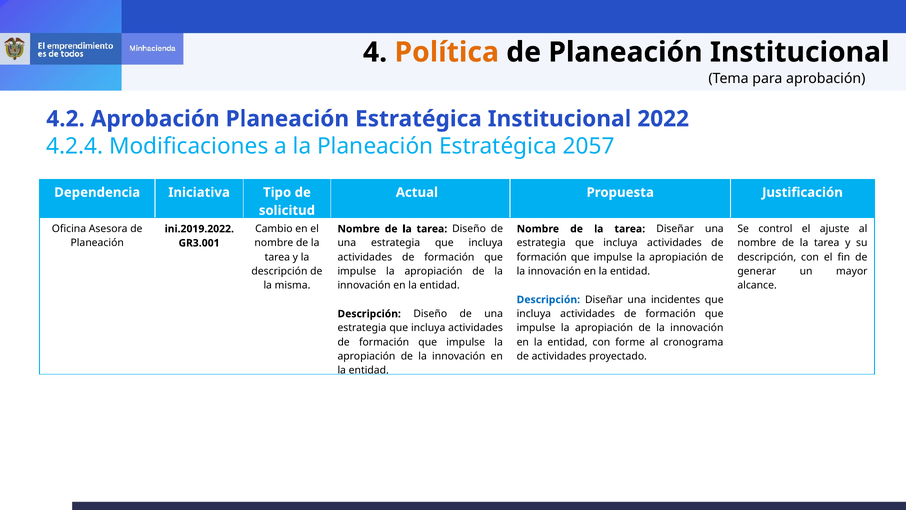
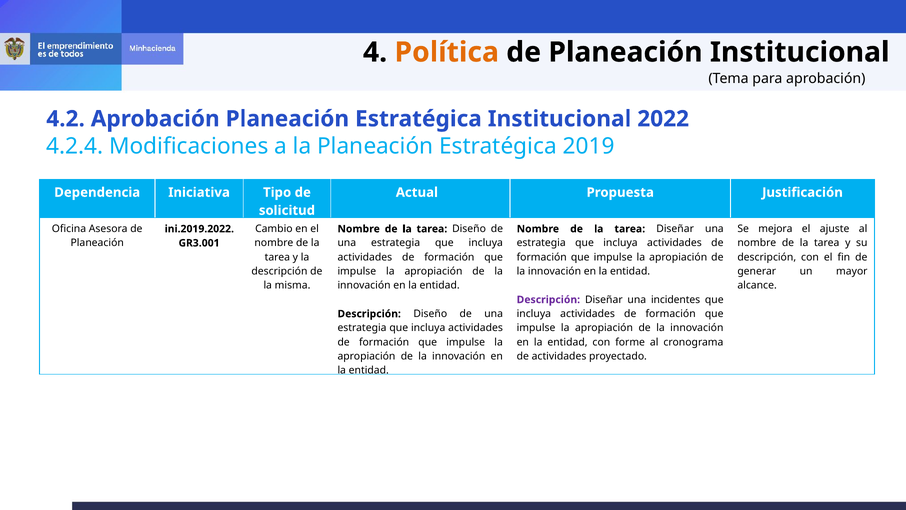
2057: 2057 -> 2019 (589, 146)
control: control -> mejora (775, 229)
Descripción colour: blue -> purple (548, 299)
